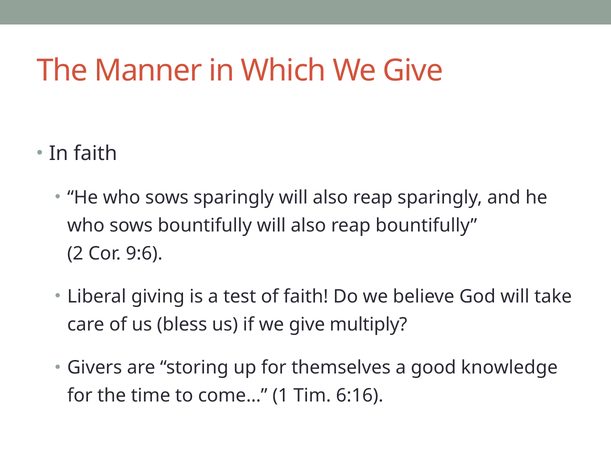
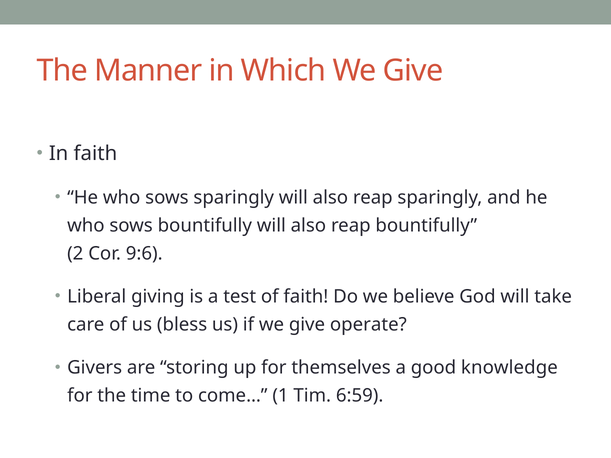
multiply: multiply -> operate (368, 325)
6:16: 6:16 -> 6:59 (360, 396)
